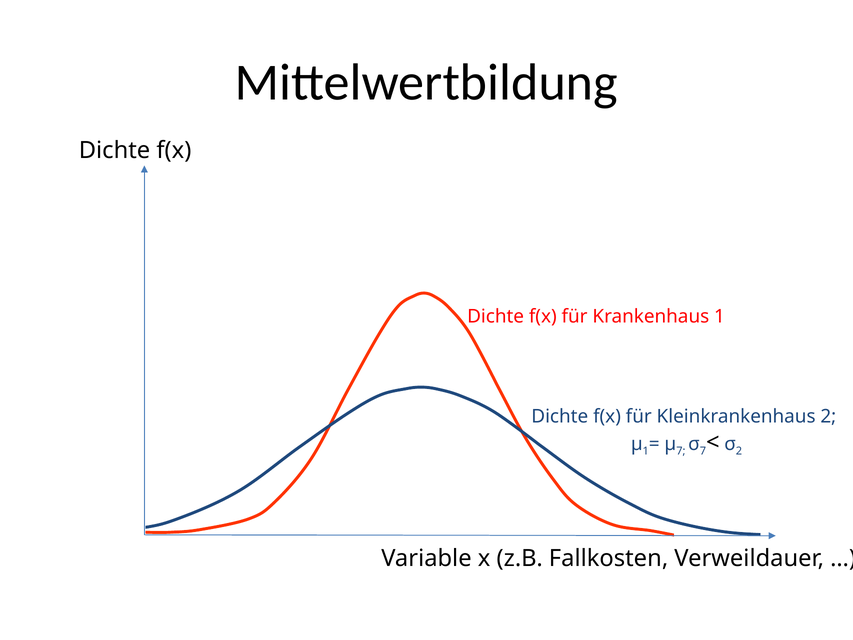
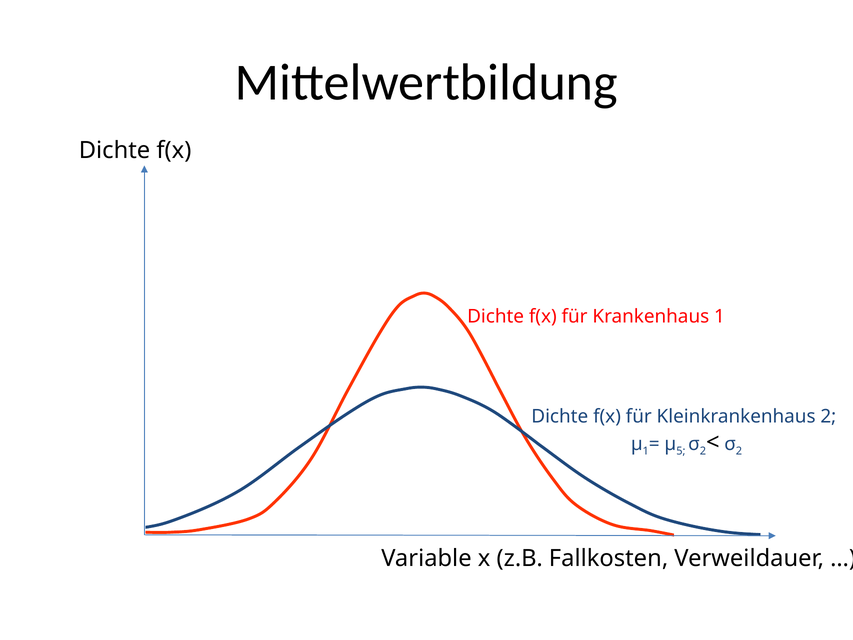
7: 7 -> 5 (681, 451)
7: 7 -> 2 (703, 451)
